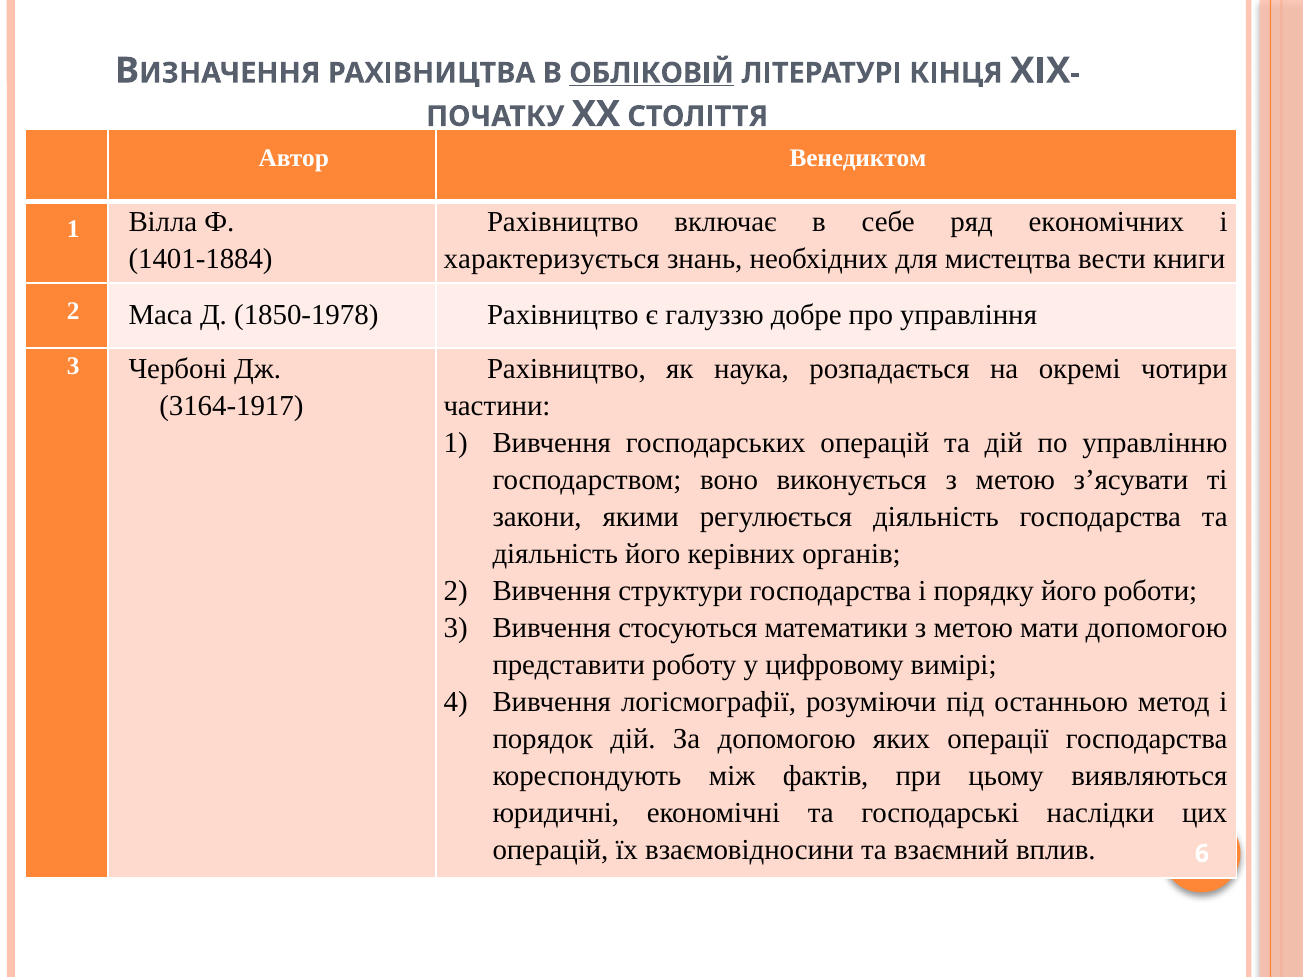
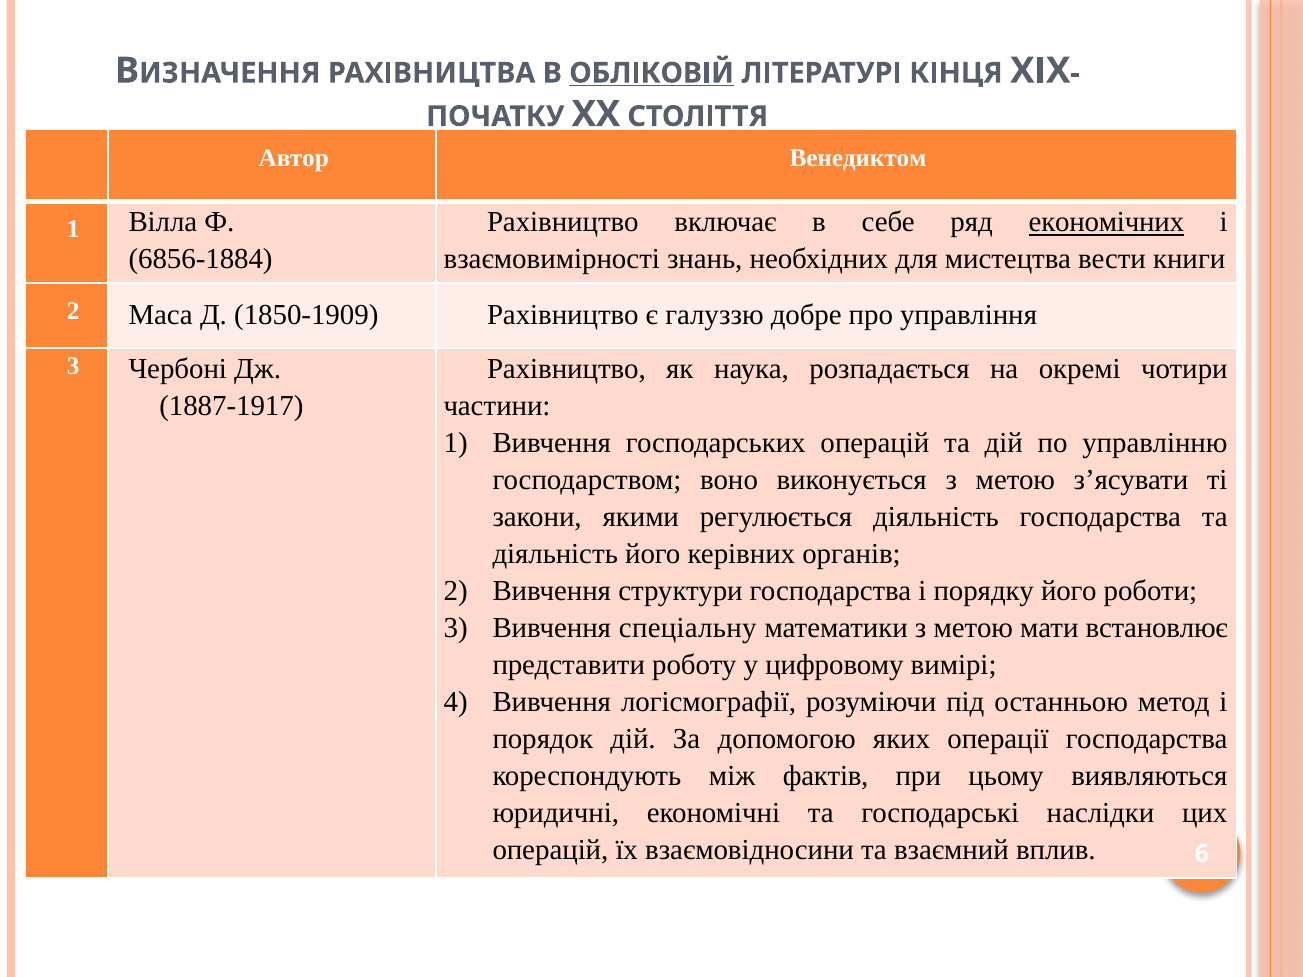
економічних underline: none -> present (1106, 222)
1401-1884: 1401-1884 -> 6856-1884 (201, 259)
характеризується: характеризується -> взаємовимірності (552, 259)
1850-1978: 1850-1978 -> 1850-1909 (306, 315)
3164-1917: 3164-1917 -> 1887-1917 (231, 406)
стосуються: стосуються -> спеціальну (688, 628)
мати допомогою: допомогою -> встановлює (1157, 628)
